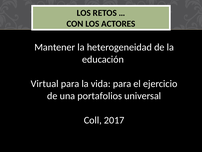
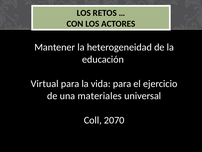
portafolios: portafolios -> materiales (100, 96)
2017: 2017 -> 2070 (114, 120)
